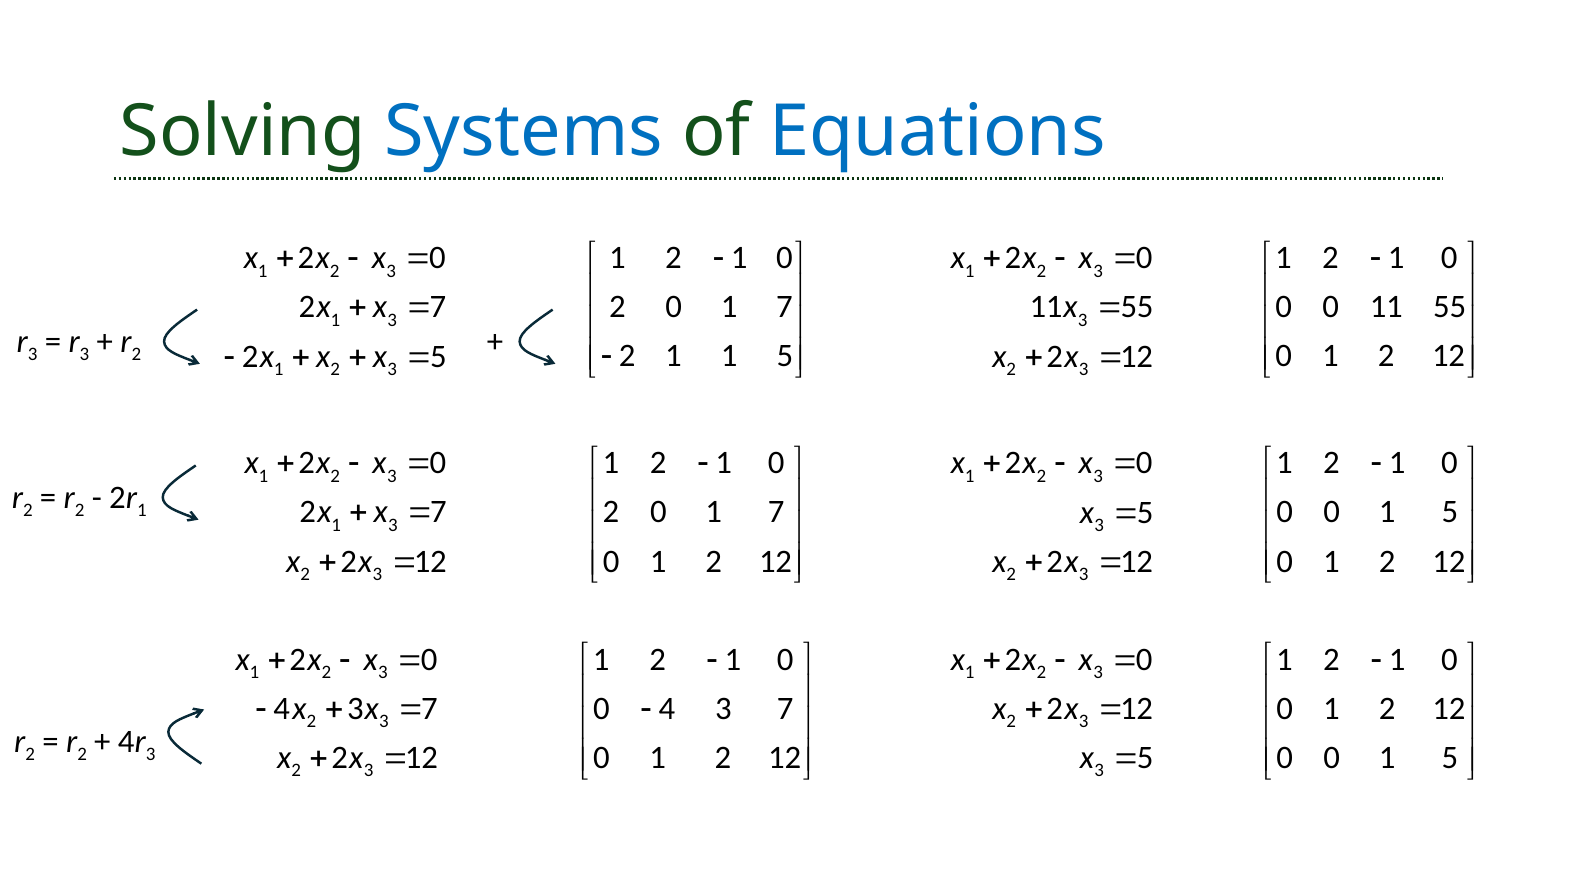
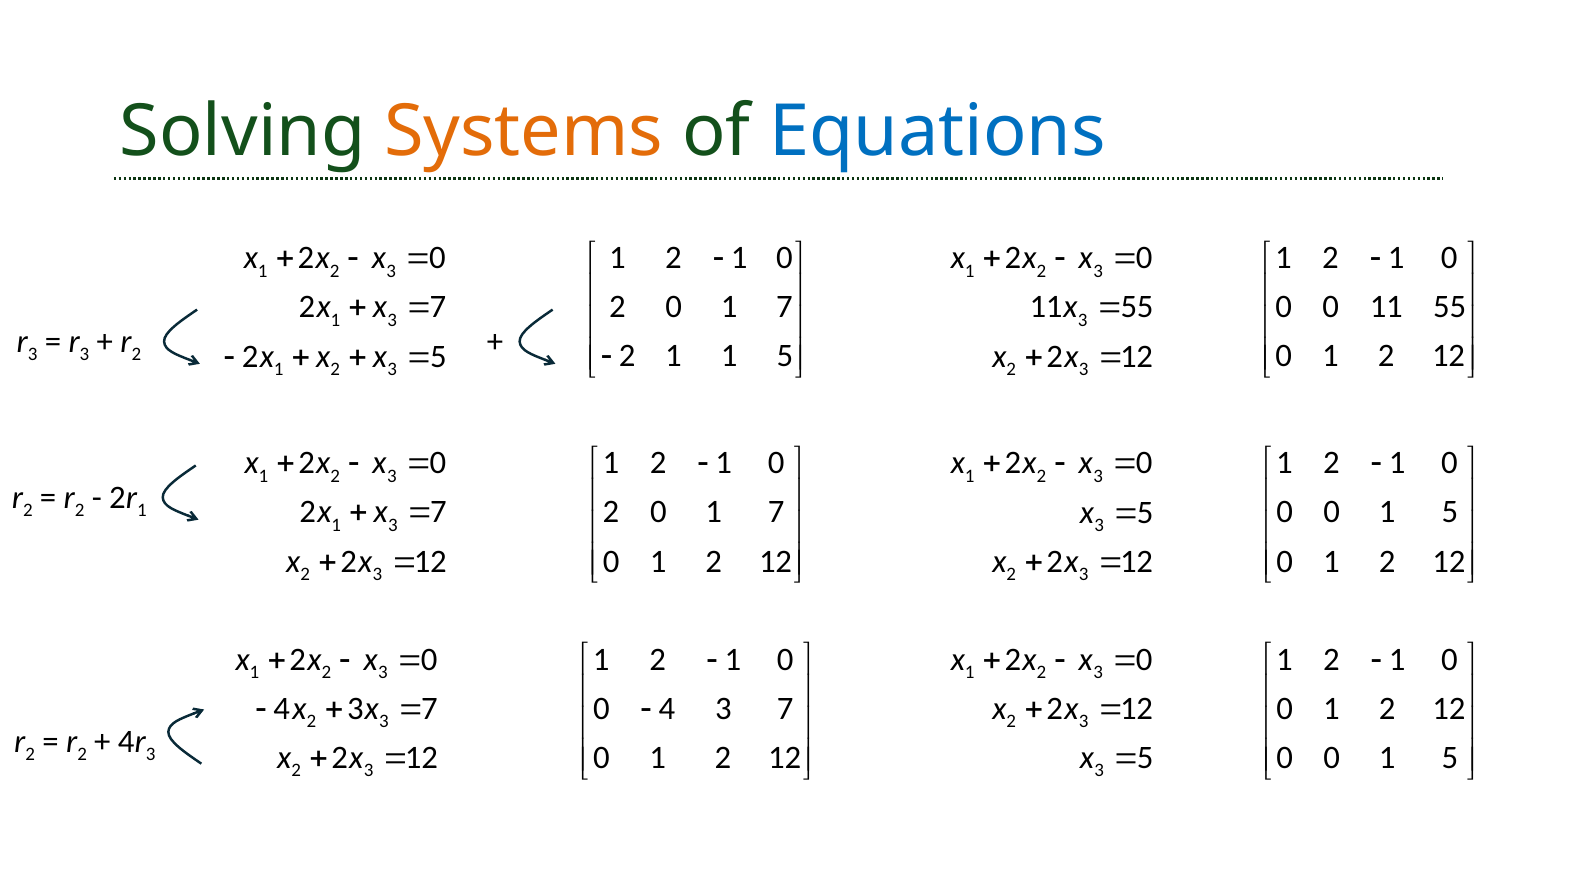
Systems colour: blue -> orange (524, 132)
